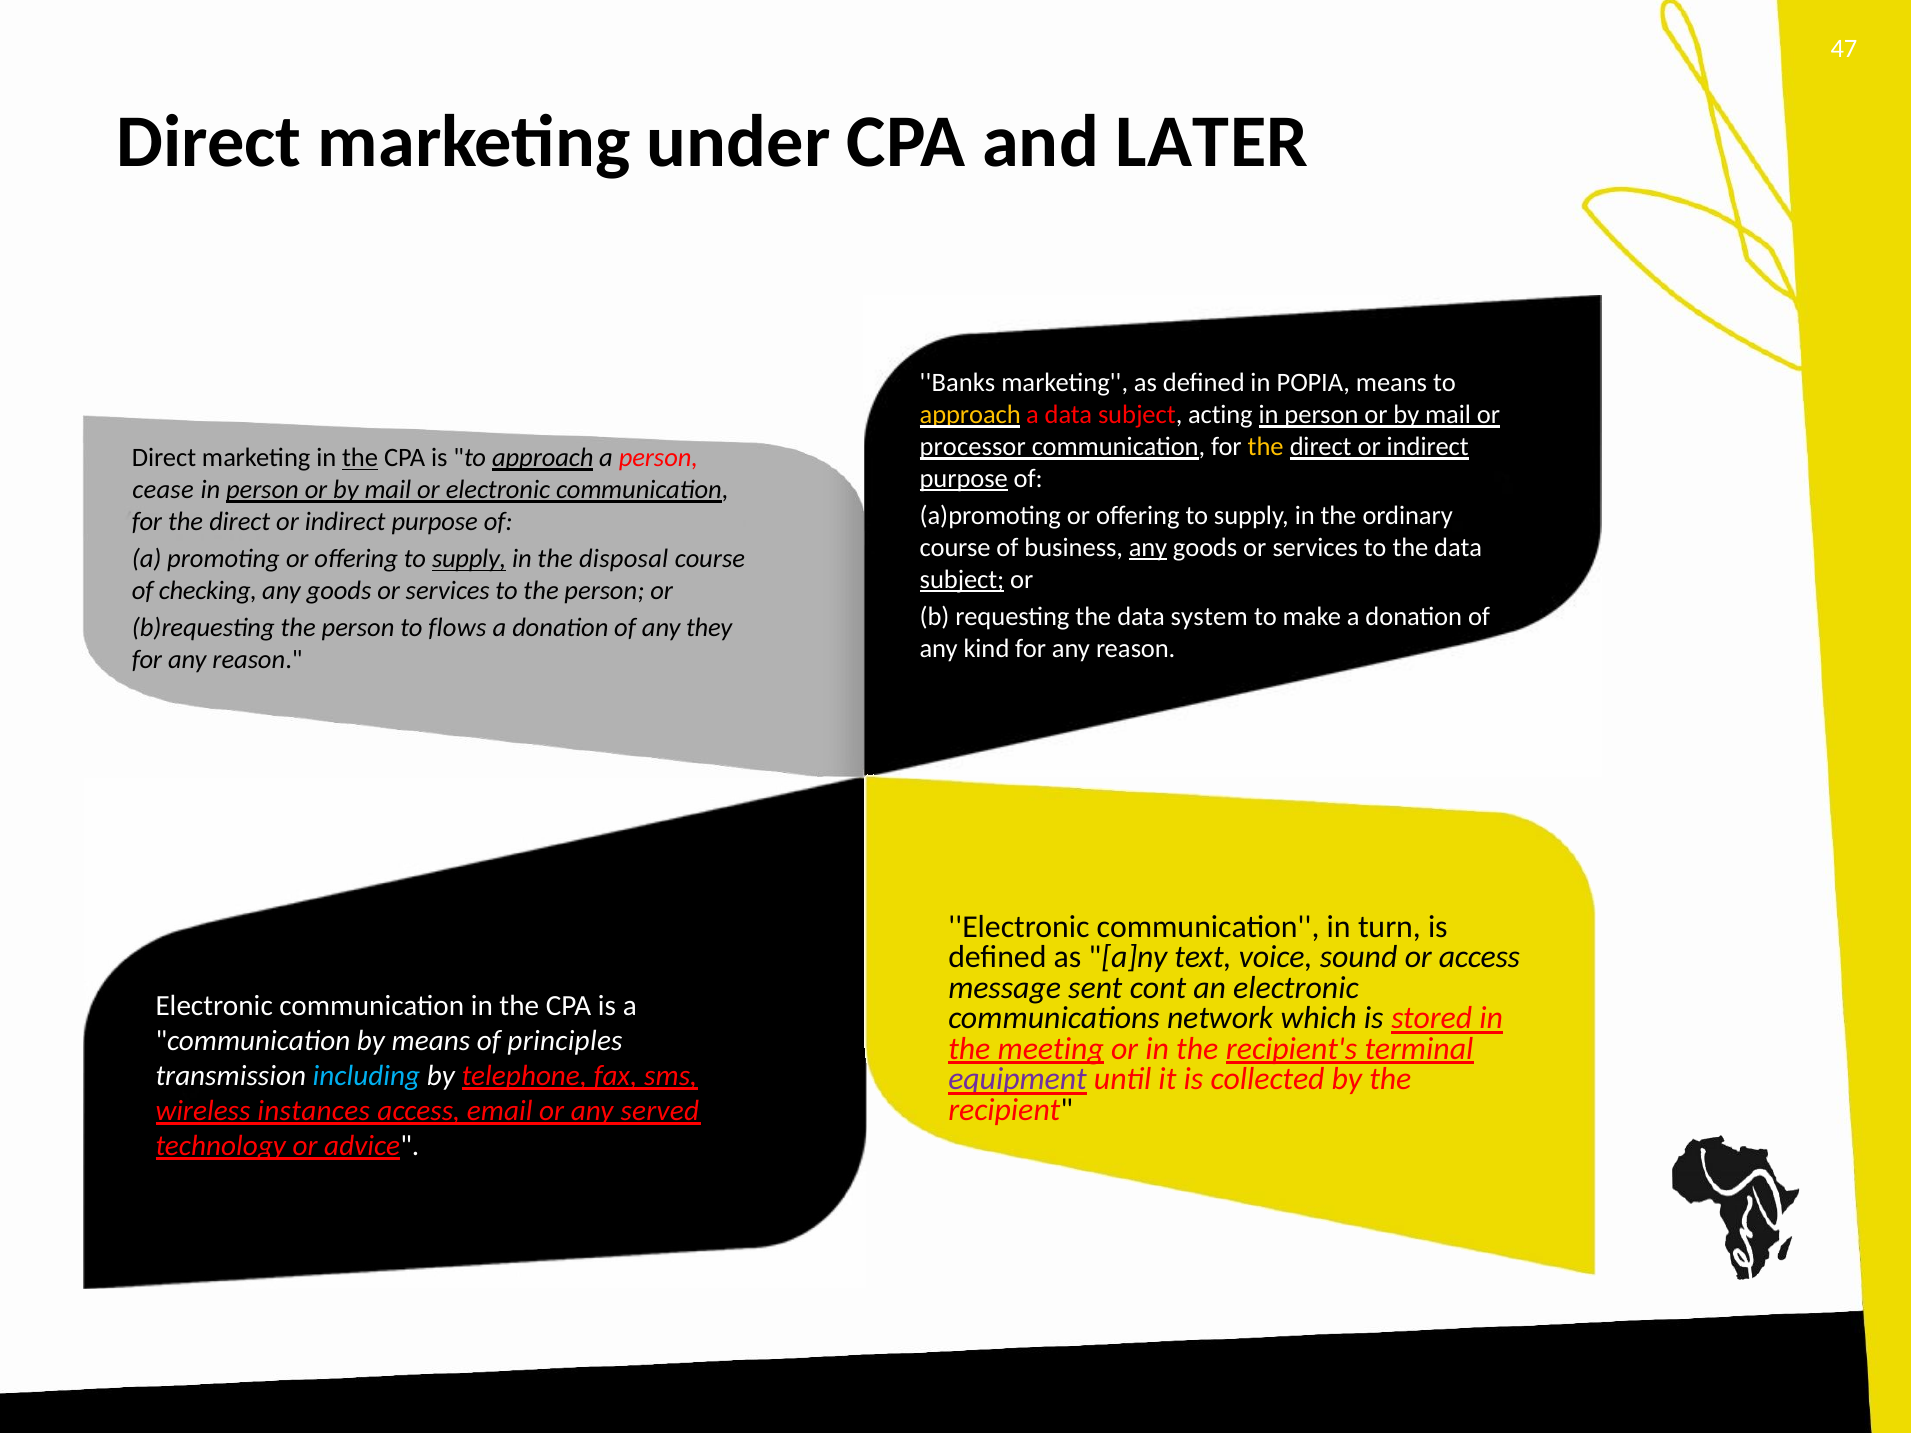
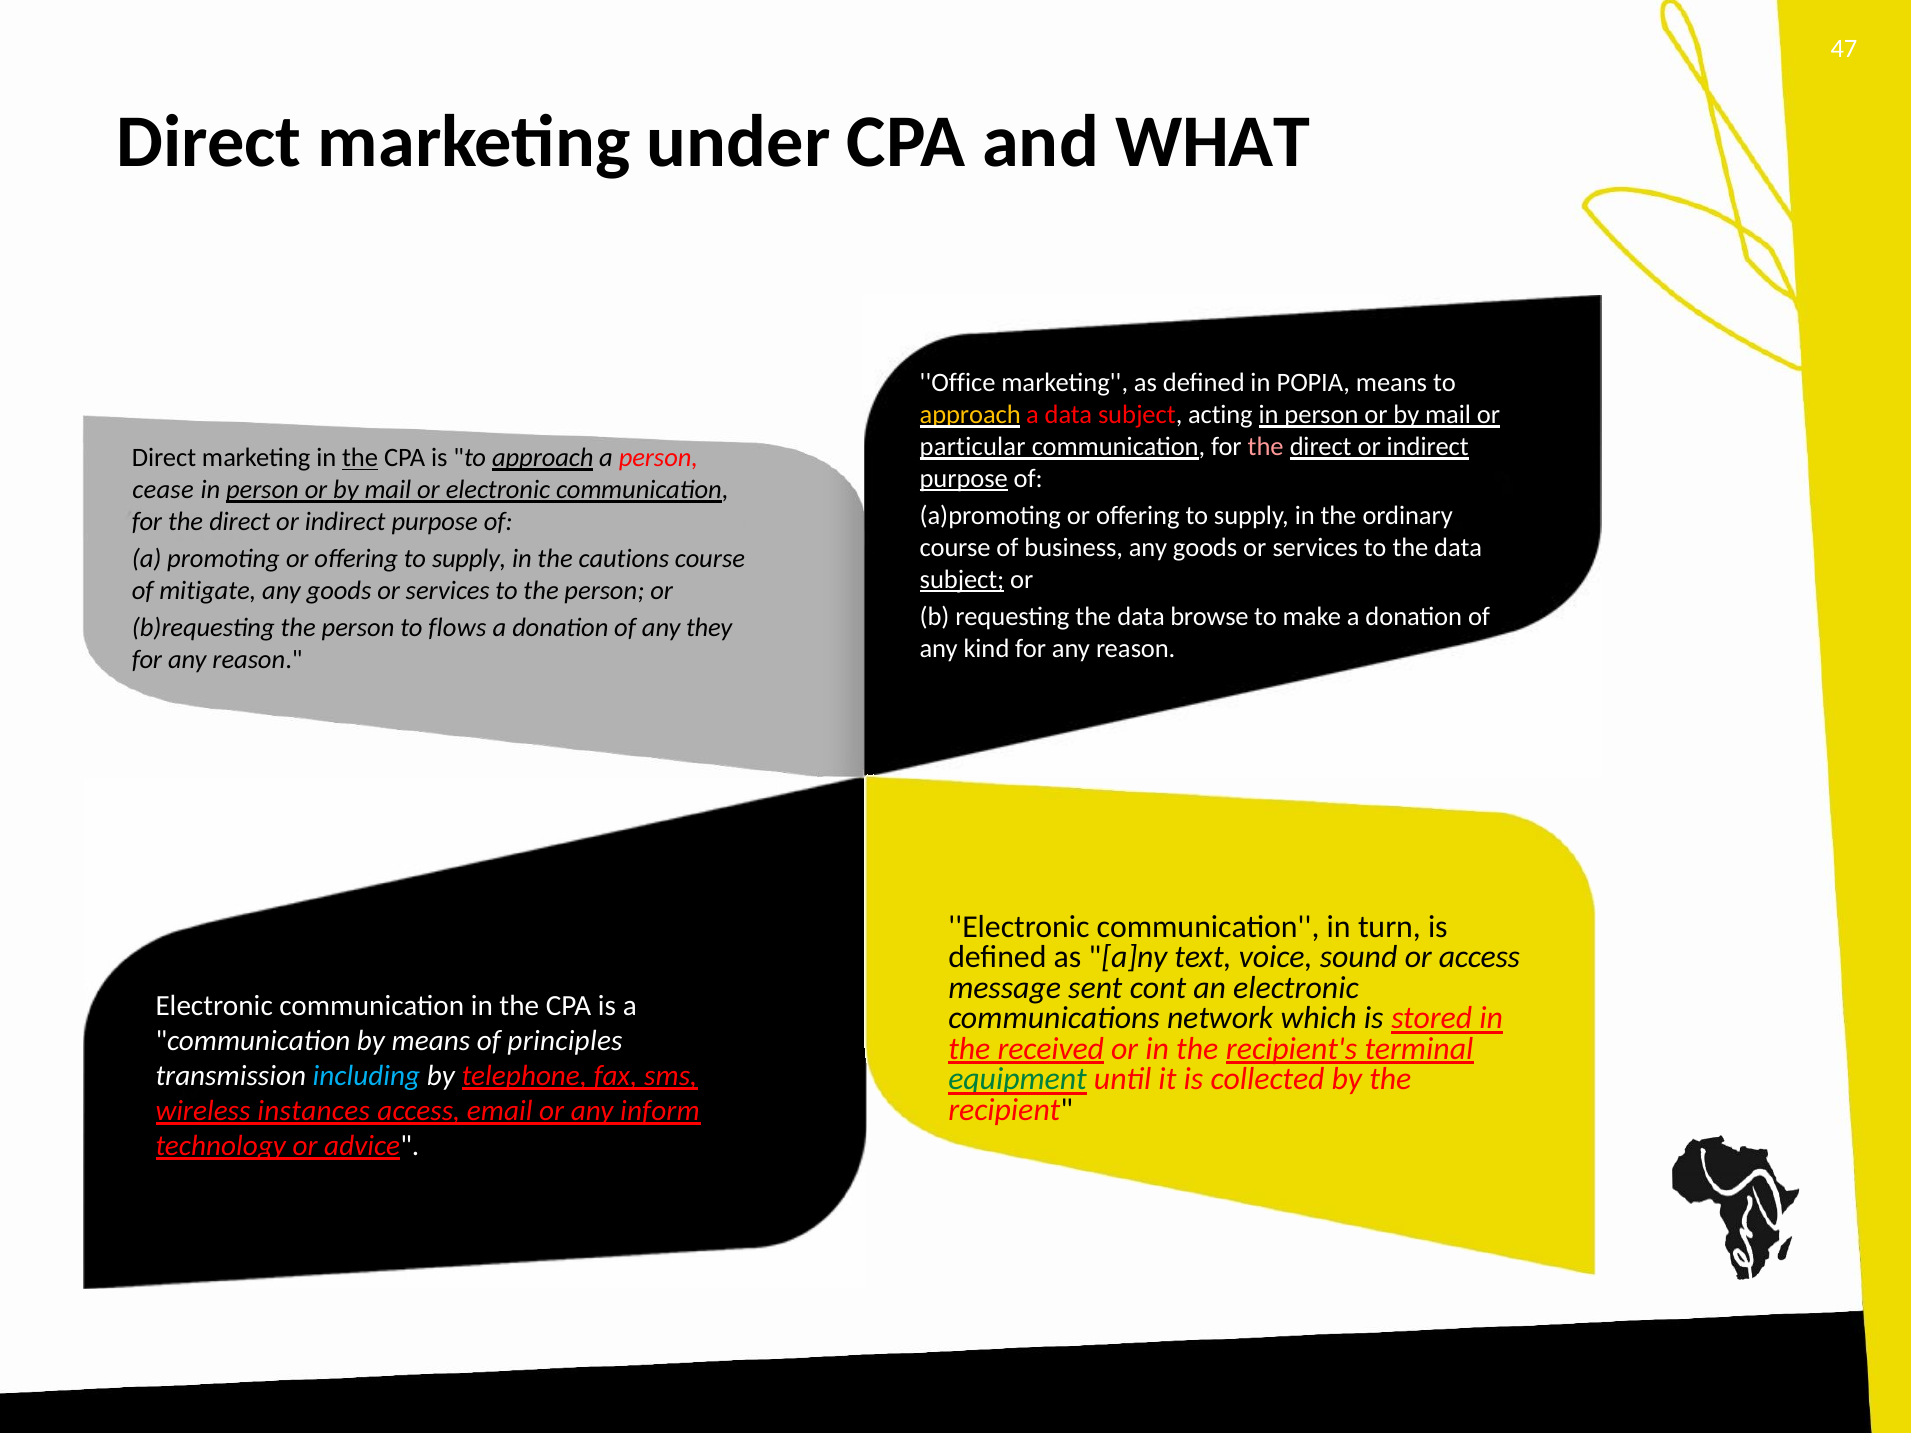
LATER: LATER -> WHAT (1213, 142)
Banks: Banks -> Office (958, 383)
processor: processor -> particular (973, 447)
the colour: yellow -> pink (1266, 447)
any underline: present -> none (1148, 548)
supply underline: present -> none (469, 559)
disposal: disposal -> cautions (624, 559)
checking: checking -> mitigate (208, 591)
system: system -> browse (1209, 617)
meeting: meeting -> received (1051, 1049)
equipment colour: purple -> green (1018, 1080)
served: served -> inform (660, 1111)
